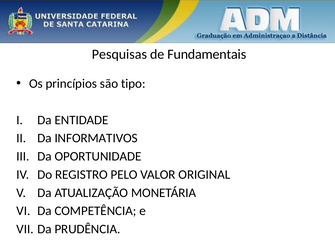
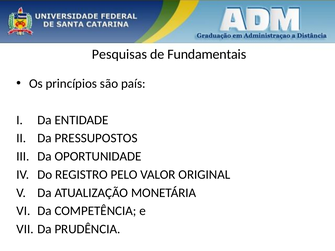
tipo: tipo -> país (133, 84)
INFORMATIVOS: INFORMATIVOS -> PRESSUPOSTOS (96, 138)
